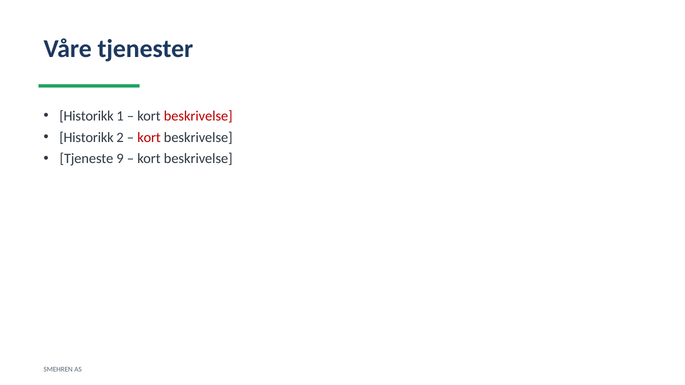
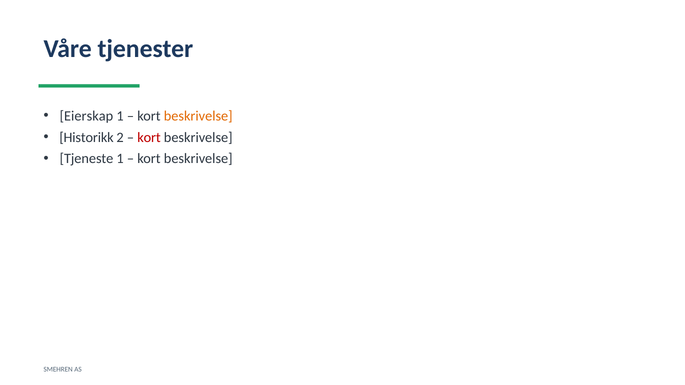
Historikk: Historikk -> Eierskap (86, 116)
beskrivelse colour: red -> orange (198, 116)
Tjeneste 9: 9 -> 1 (120, 159)
